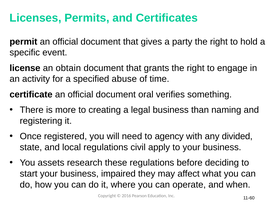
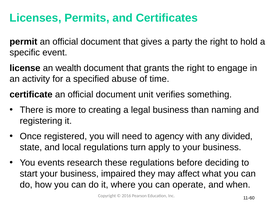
obtain: obtain -> wealth (68, 68)
oral: oral -> unit (146, 94)
civil: civil -> turn (138, 147)
assets: assets -> events (51, 163)
